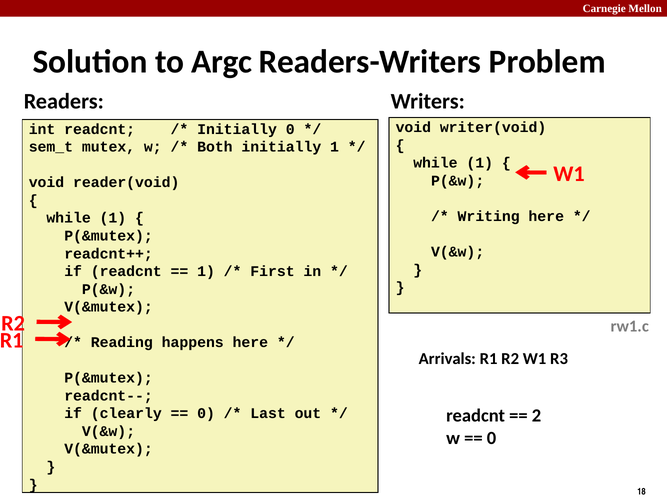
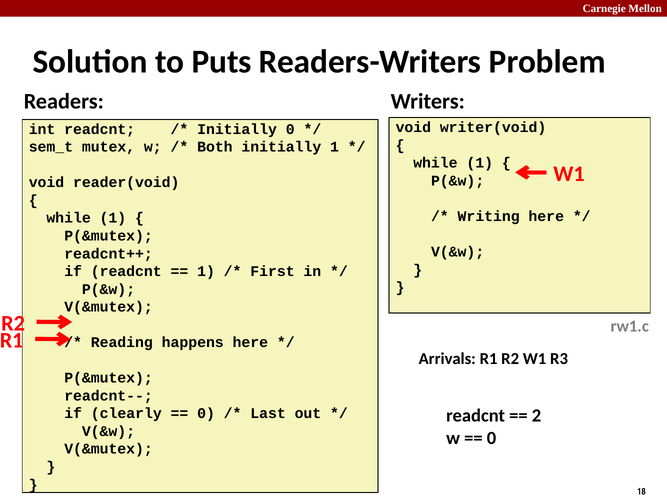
Argc: Argc -> Puts (222, 62)
